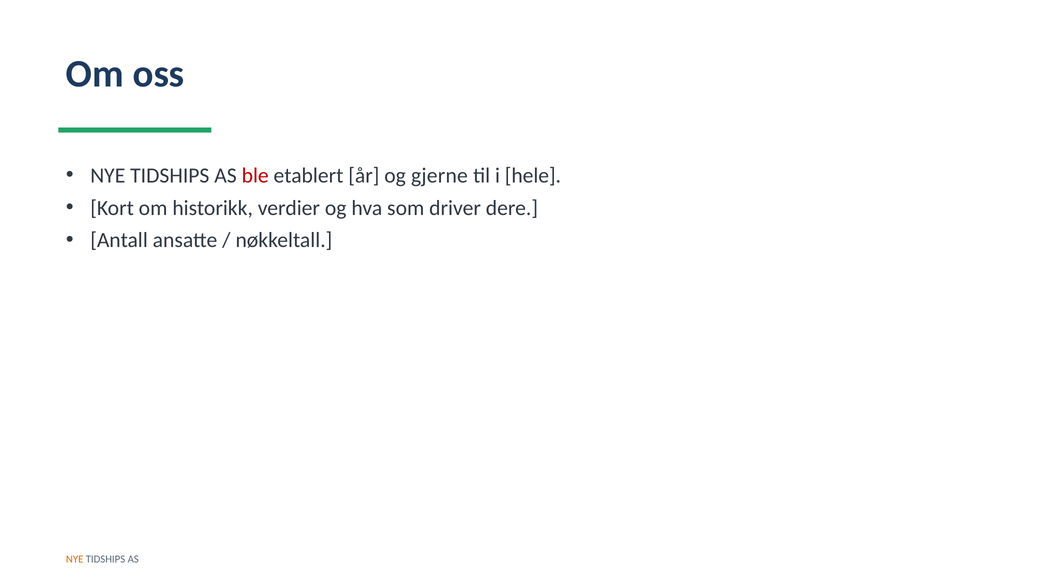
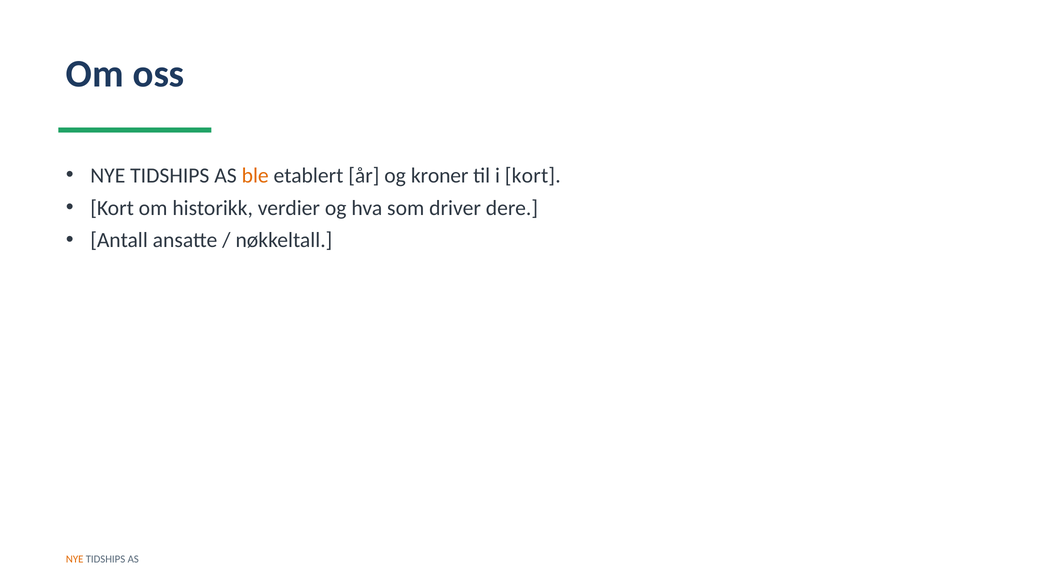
ble colour: red -> orange (255, 176)
gjerne: gjerne -> kroner (440, 176)
i hele: hele -> kort (533, 176)
